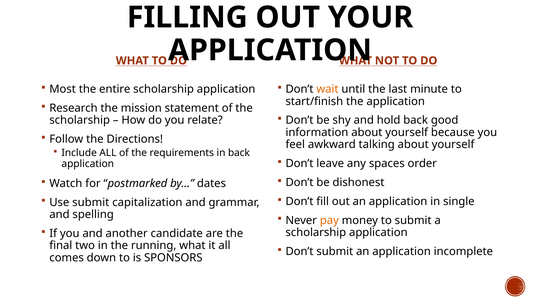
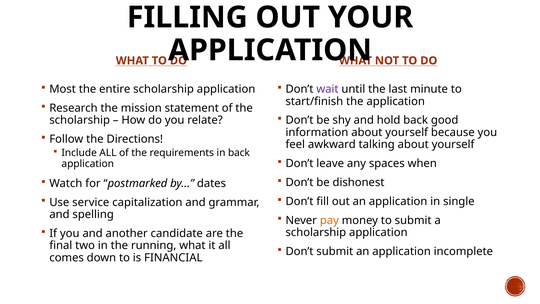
wait colour: orange -> purple (327, 89)
order: order -> when (422, 163)
Use submit: submit -> service (91, 202)
SPONSORS: SPONSORS -> FINANCIAL (173, 258)
